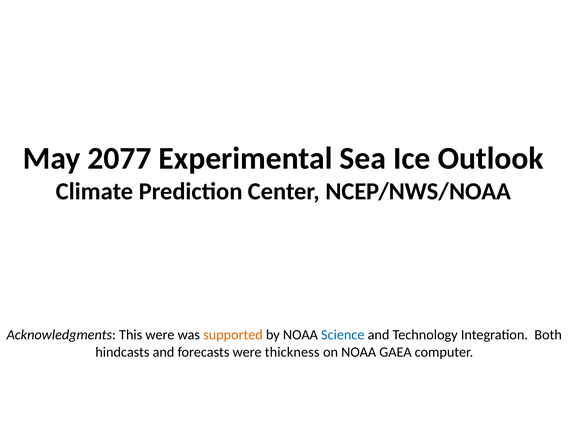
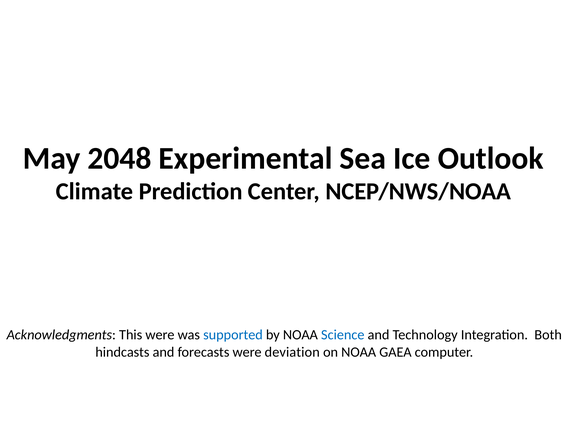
2077: 2077 -> 2048 (119, 158)
supported colour: orange -> blue (233, 335)
thickness: thickness -> deviation (292, 352)
